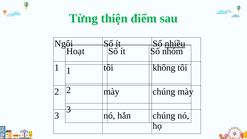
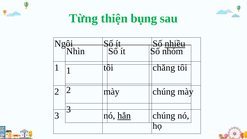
điểm: điểm -> bụng (144, 18)
Hoạt: Hoạt -> Nhìn (75, 51)
không: không -> chăng (164, 68)
hắn underline: none -> present (124, 116)
